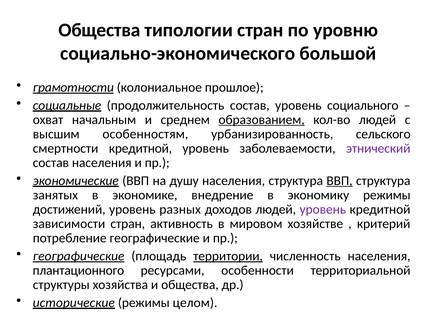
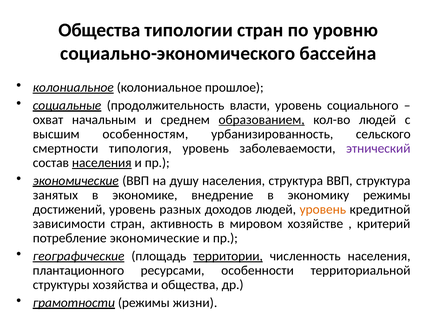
большой: большой -> бассейна (338, 53)
грамотности: грамотности -> колониальное (73, 88)
продолжительность состав: состав -> власти (250, 106)
смертности кредитной: кредитной -> типология (140, 149)
населения underline: none -> present (102, 163)
ВВП underline: present -> none (339, 181)
уровень colour: purple -> orange (323, 210)
потребление географические: географические -> экономические (155, 239)
исторические: исторические -> грамотности (74, 303)
целом: целом -> жизни (195, 303)
